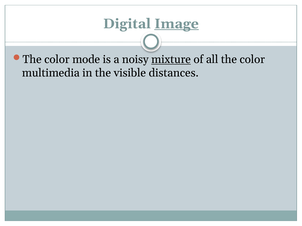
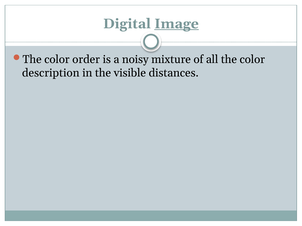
mode: mode -> order (86, 60)
mixture underline: present -> none (171, 60)
multimedia: multimedia -> description (51, 73)
